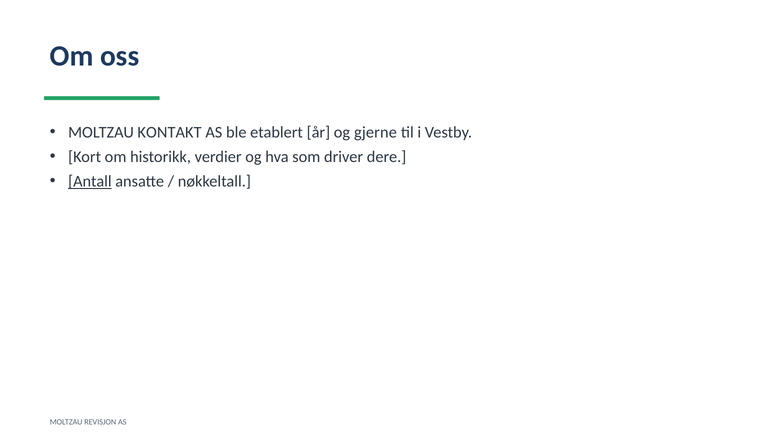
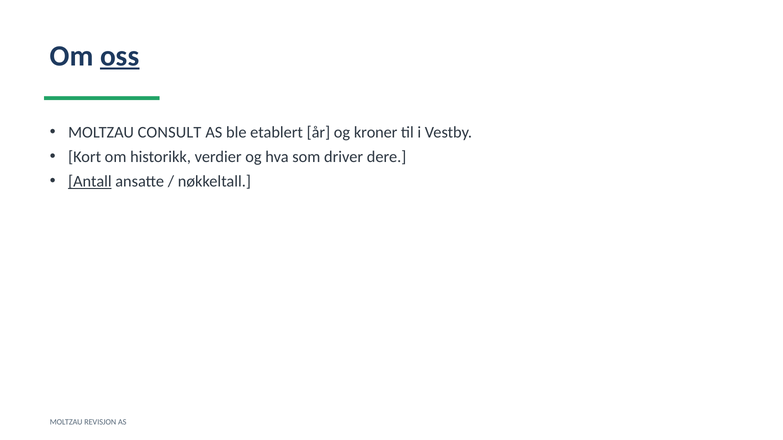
oss underline: none -> present (120, 56)
KONTAKT: KONTAKT -> CONSULT (170, 133)
gjerne: gjerne -> kroner (376, 133)
